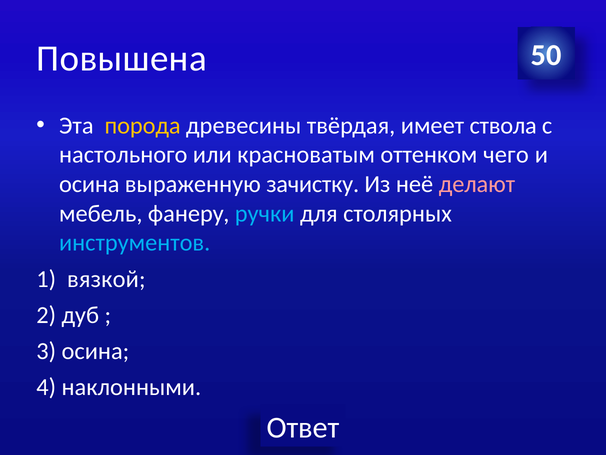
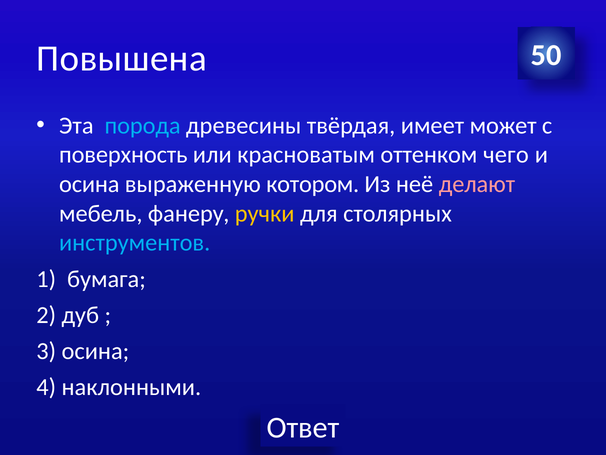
порода colour: yellow -> light blue (143, 125)
ствола: ствола -> может (503, 125)
настольного: настольного -> поверхность (123, 155)
зачистку: зачистку -> котором (313, 184)
ручки colour: light blue -> yellow (265, 213)
вязкой: вязкой -> бумага (106, 279)
